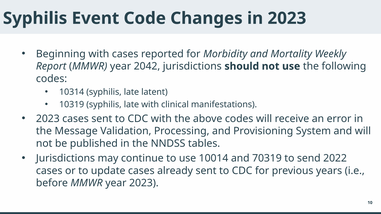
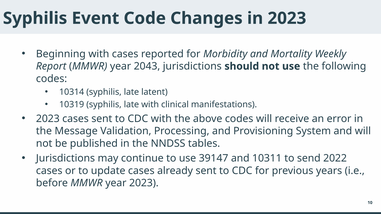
2042: 2042 -> 2043 (147, 66)
10014: 10014 -> 39147 (214, 158)
70319: 70319 -> 10311 (267, 158)
